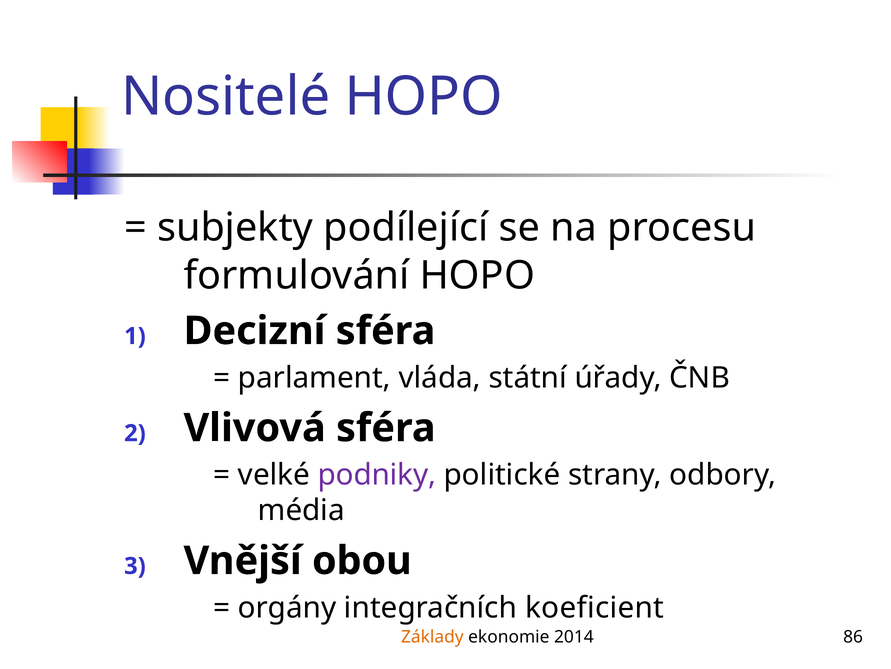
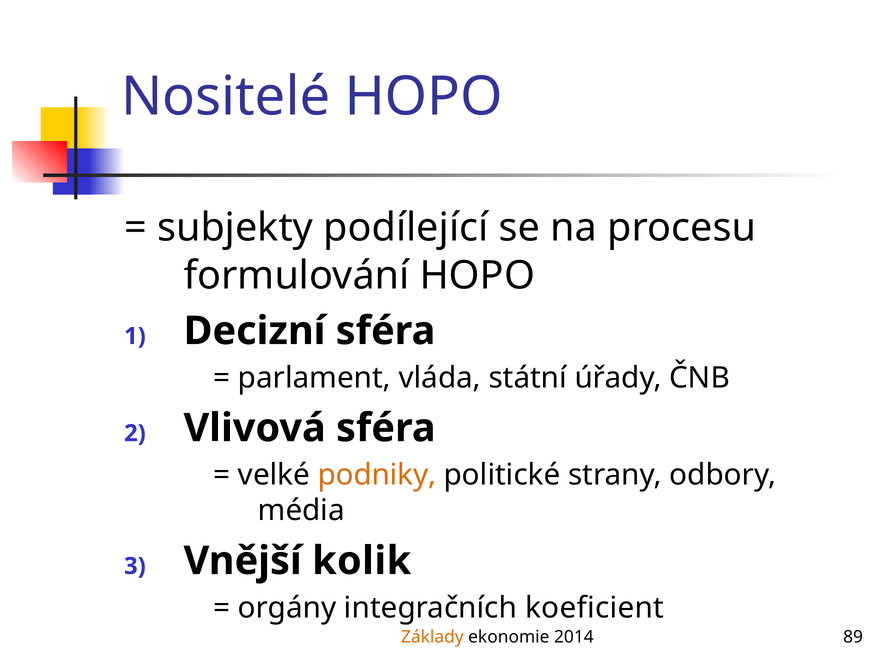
podniky colour: purple -> orange (377, 474)
obou: obou -> kolik (362, 560)
86: 86 -> 89 (853, 636)
